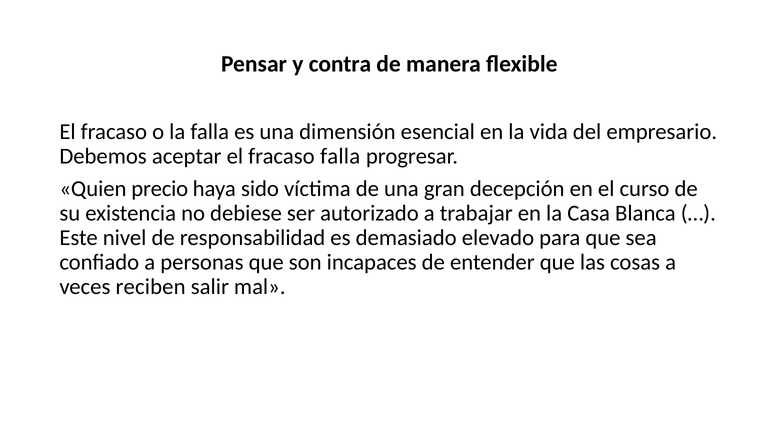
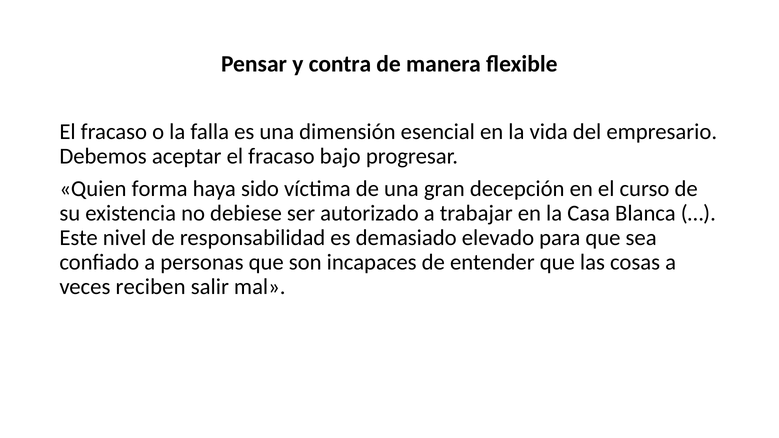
fracaso falla: falla -> bajo (340, 156)
precio: precio -> forma (160, 189)
